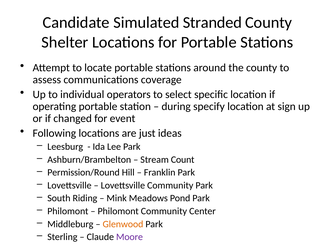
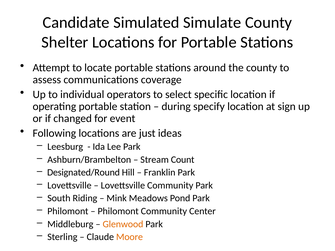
Stranded: Stranded -> Simulate (212, 23)
Permission/Round: Permission/Round -> Designated/Round (84, 173)
Moore colour: purple -> orange (130, 237)
